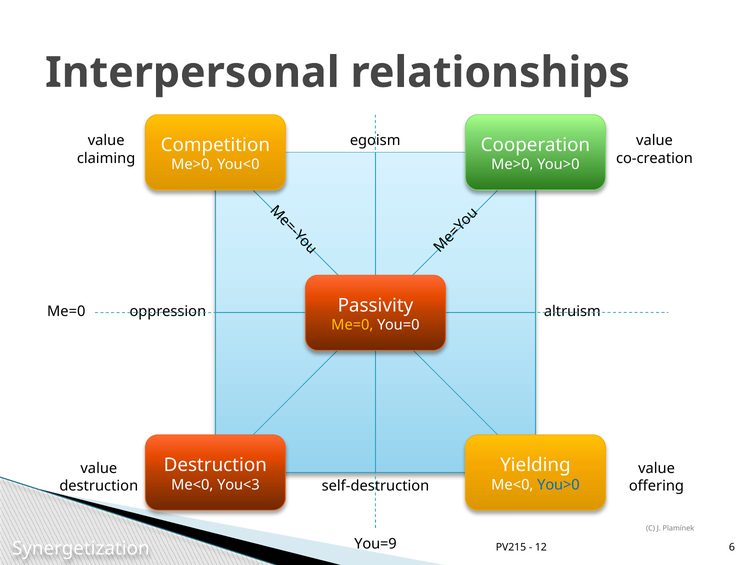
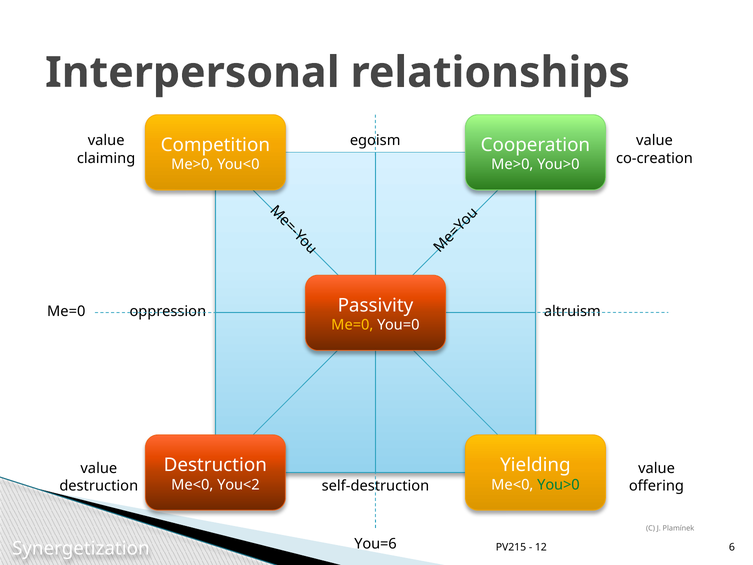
You<3: You<3 -> You<2 (238, 485)
You>0 colour: blue -> green (558, 485)
You=9: You=9 -> You=6 (375, 544)
